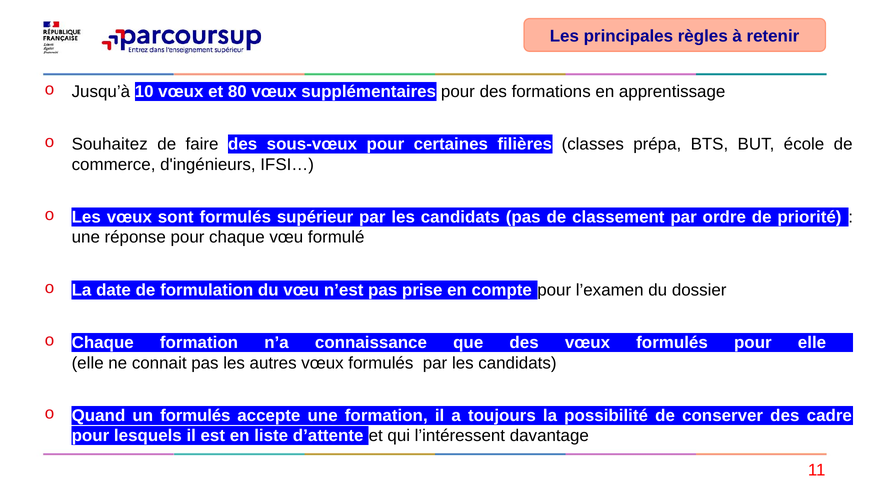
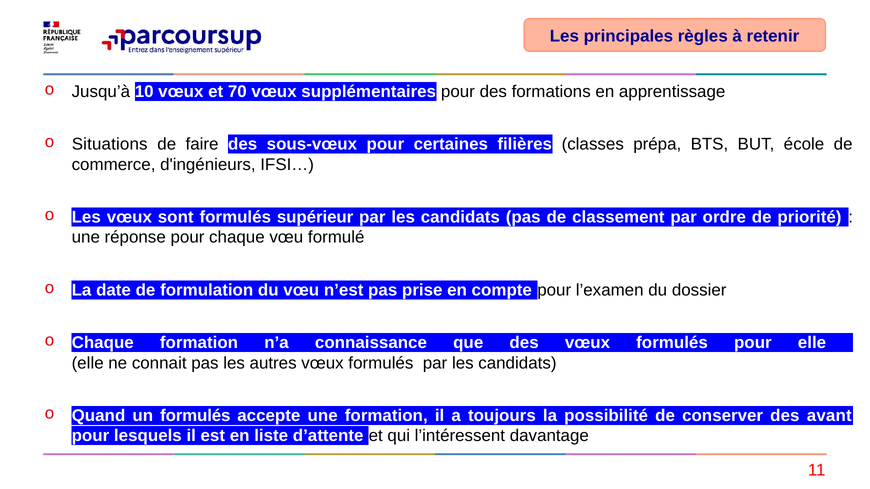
80: 80 -> 70 (237, 92)
Souhaitez: Souhaitez -> Situations (110, 144)
cadre: cadre -> avant (829, 416)
